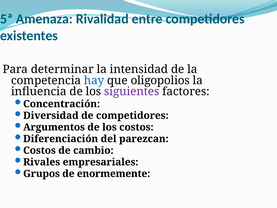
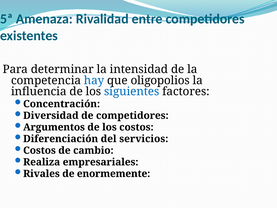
siguientes colour: purple -> blue (132, 91)
parezcan: parezcan -> servicios (144, 139)
Rivales: Rivales -> Realiza (42, 162)
Grupos: Grupos -> Rivales (41, 174)
